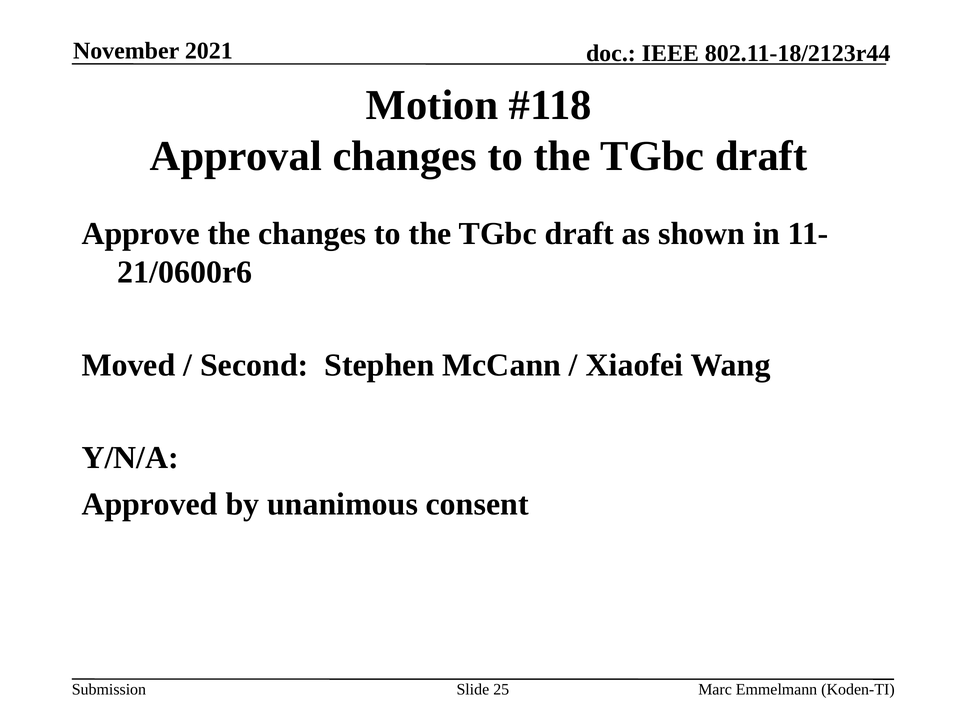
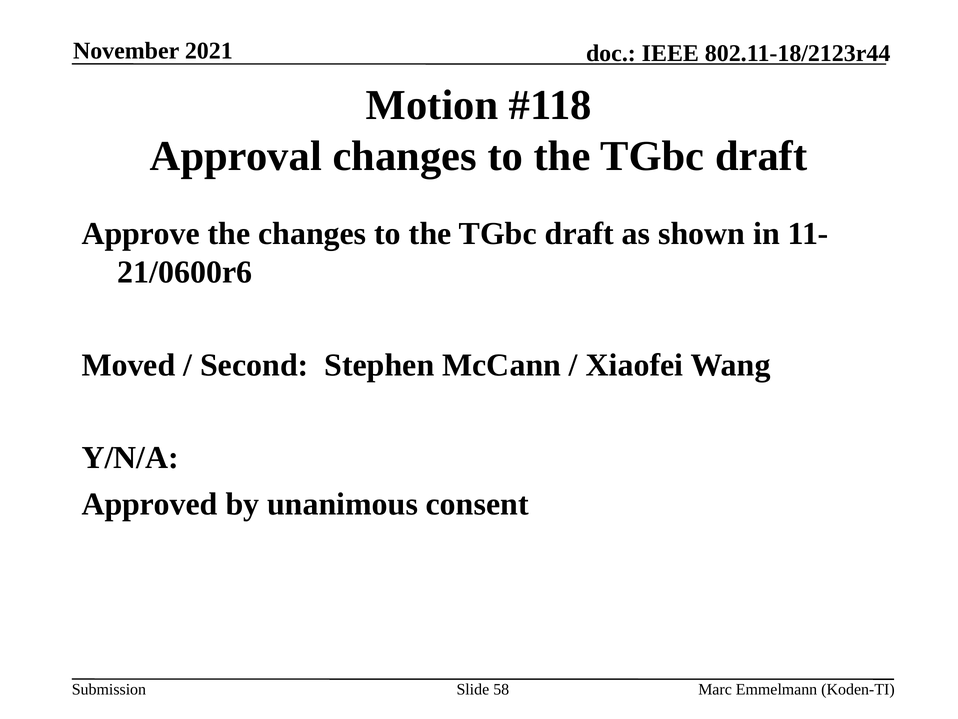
25: 25 -> 58 (501, 689)
